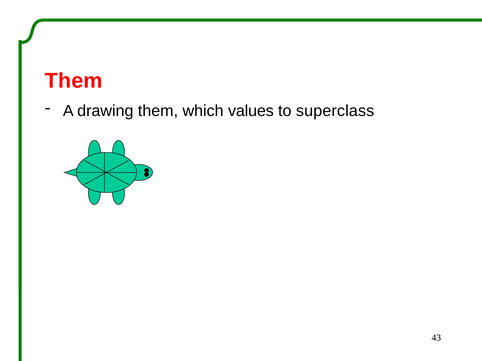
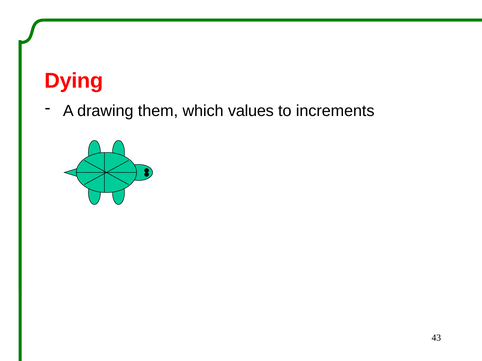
Them: Them -> Dying (74, 81)
superclass: superclass -> increments (335, 111)
